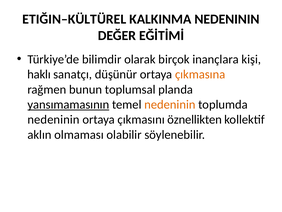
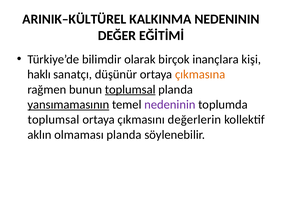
ETIĞIN–KÜLTÜREL: ETIĞIN–KÜLTÜREL -> ARINIK–KÜLTÜREL (74, 19)
toplumsal underline: none -> present (130, 89)
nedeninin colour: orange -> purple (170, 104)
nedeninin: nedeninin -> toplumsal (54, 119)
öznellikten: öznellikten -> değerlerin (194, 119)
olmaması olabilir: olabilir -> planda (124, 134)
